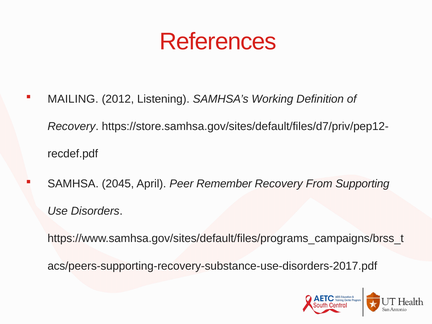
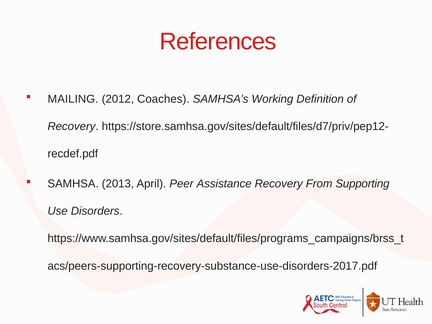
Listening: Listening -> Coaches (163, 99)
2045: 2045 -> 2013 (118, 184)
Remember: Remember -> Assistance (224, 184)
